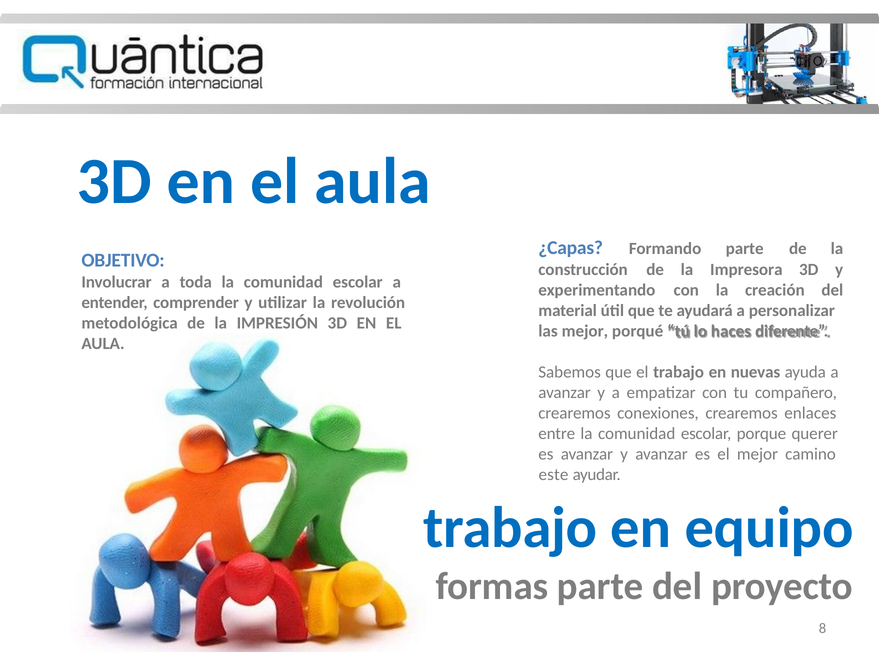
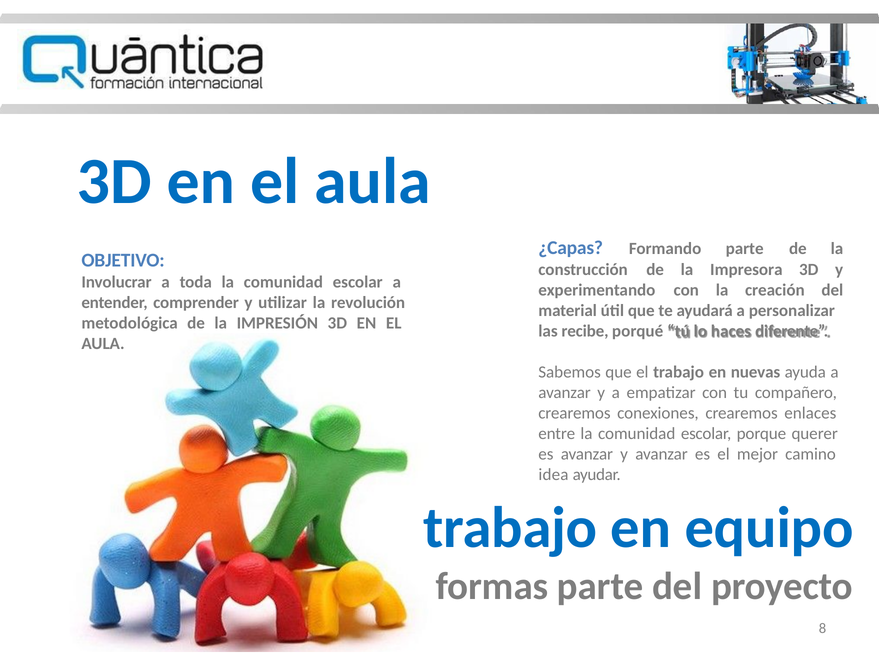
las mejor: mejor -> recibe (585, 331)
este: este -> idea (553, 475)
